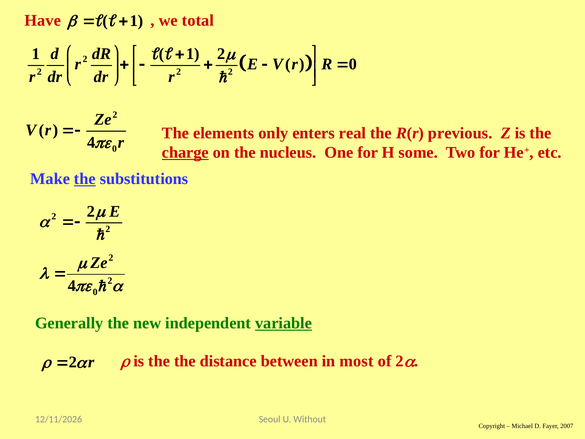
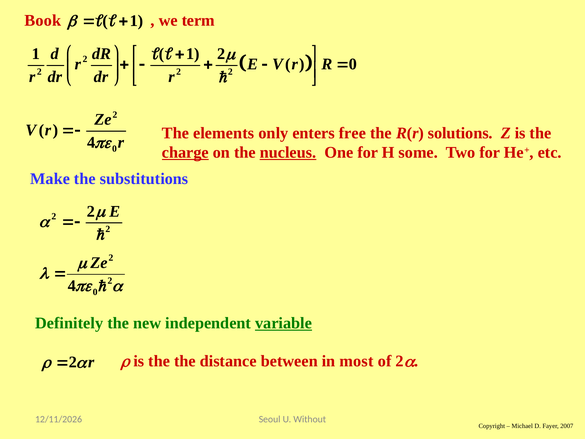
Have: Have -> Book (43, 21)
total: total -> term (198, 21)
real: real -> free (352, 133)
previous: previous -> solutions (460, 133)
nucleus underline: none -> present (288, 152)
the underline: present -> none (85, 179)
Generally: Generally -> Definitely (69, 323)
